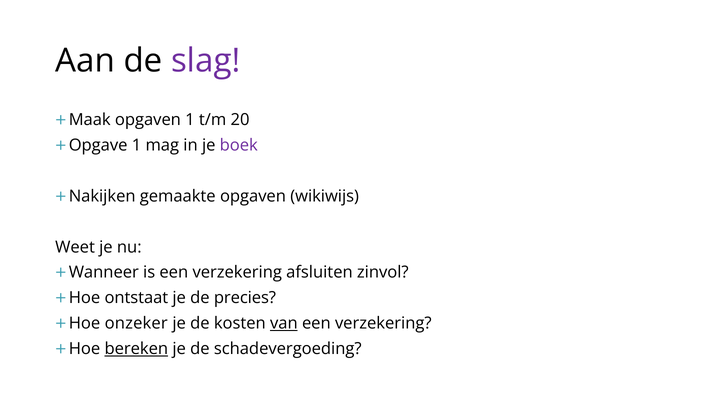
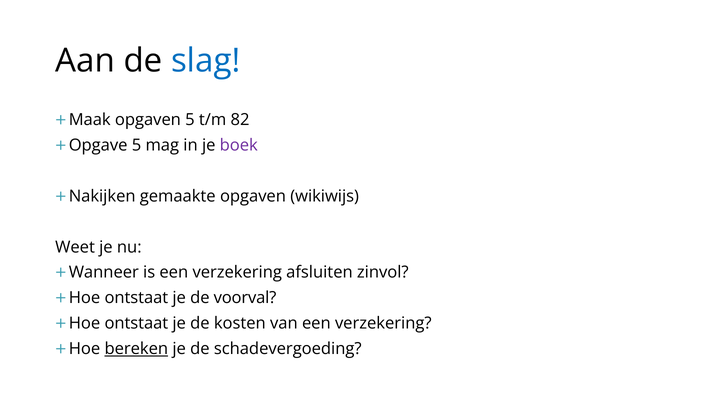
slag colour: purple -> blue (206, 61)
opgaven 1: 1 -> 5 (190, 120)
20: 20 -> 82 (240, 120)
1: 1 -> 5 (137, 145)
precies: precies -> voorval (245, 298)
onzeker: onzeker -> ontstaat (136, 324)
van underline: present -> none (284, 324)
